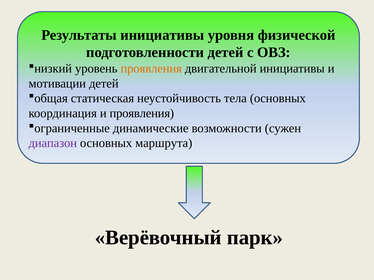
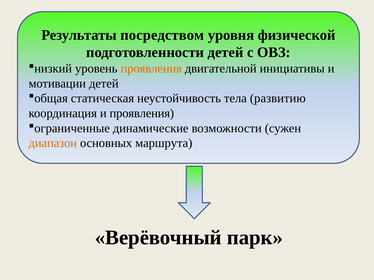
Результаты инициативы: инициативы -> посредством (162, 35)
тела основных: основных -> развитию (278, 99)
диапазон colour: purple -> orange (53, 143)
